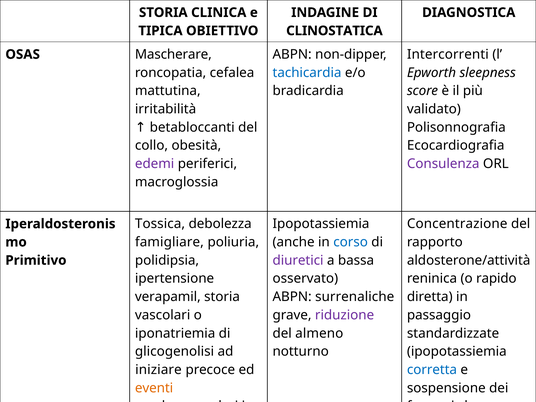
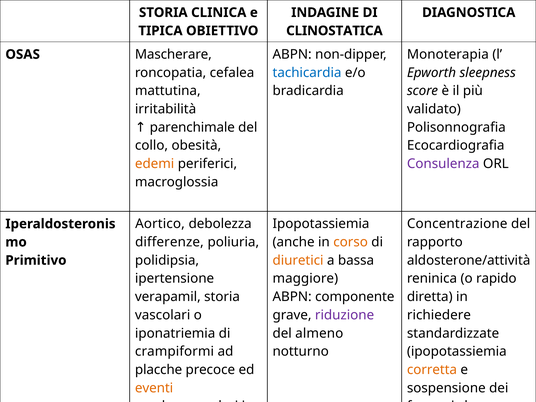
Intercorrenti: Intercorrenti -> Monoterapia (448, 54)
betabloccanti: betabloccanti -> parenchimale (192, 127)
edemi colour: purple -> orange (155, 164)
Tossica: Tossica -> Aortico (160, 224)
famigliare: famigliare -> differenze (169, 242)
corso colour: blue -> orange (351, 242)
diuretici colour: purple -> orange (298, 260)
osservato: osservato -> maggiore (305, 279)
ABPN surrenaliche: surrenaliche -> componente (355, 297)
passaggio: passaggio -> richiedere (439, 315)
glicogenolisi: glicogenolisi -> crampiformi (174, 351)
iniziare: iniziare -> placche (159, 370)
corretta colour: blue -> orange (432, 370)
